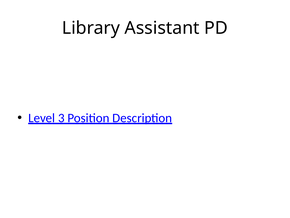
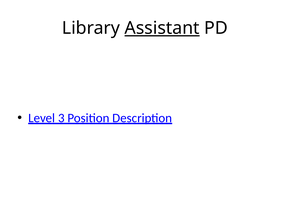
Assistant underline: none -> present (162, 28)
